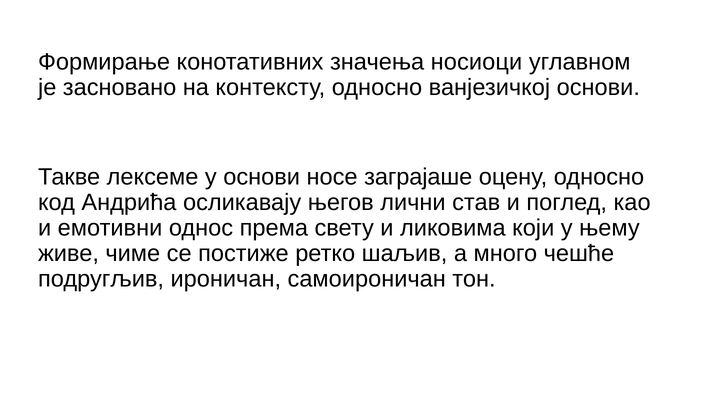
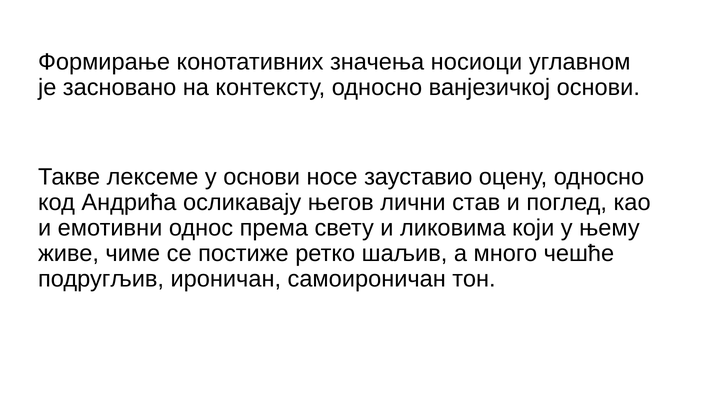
заграјаше: заграјаше -> зауставио (418, 177)
